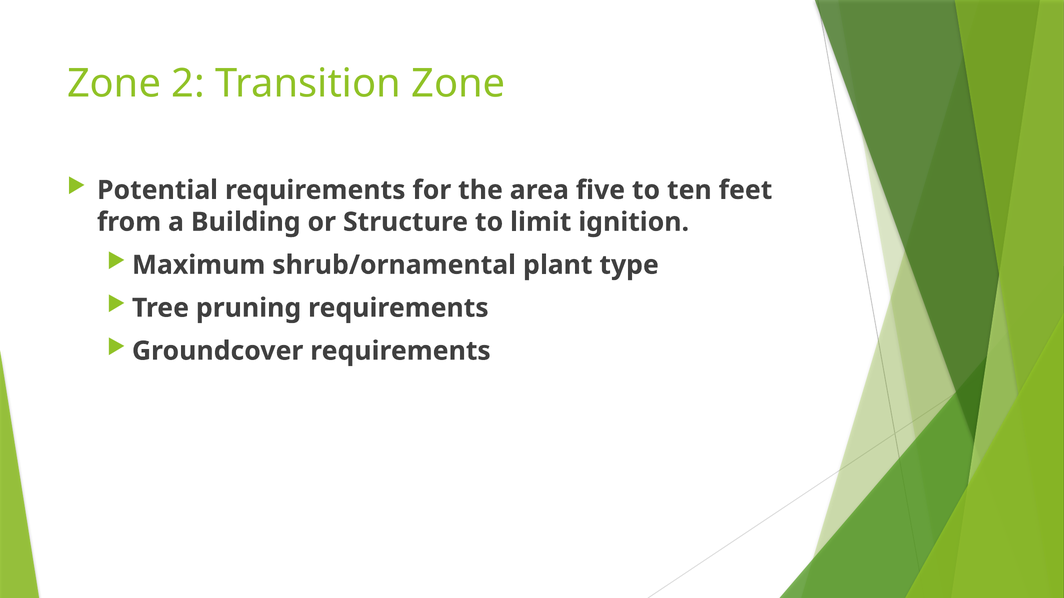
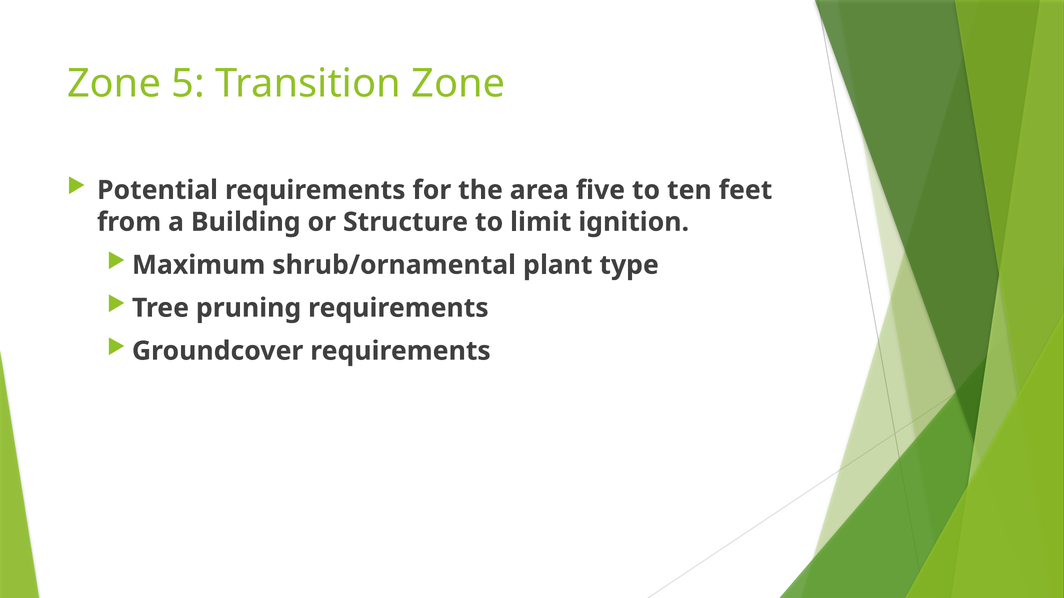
2: 2 -> 5 (188, 84)
